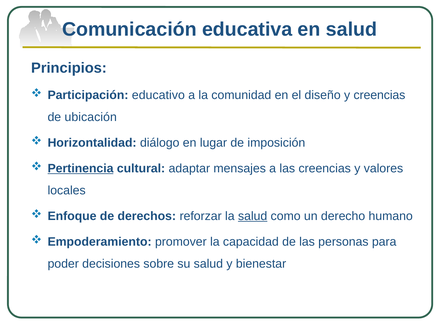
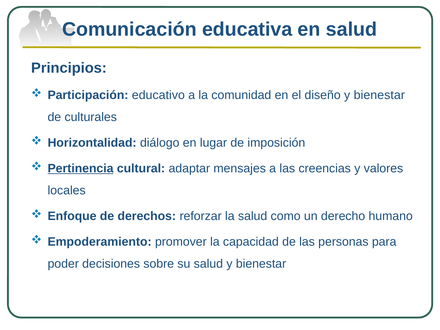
diseño y creencias: creencias -> bienestar (379, 95)
ubicación: ubicación -> culturales (91, 117)
salud underline: present -> none (253, 216)
